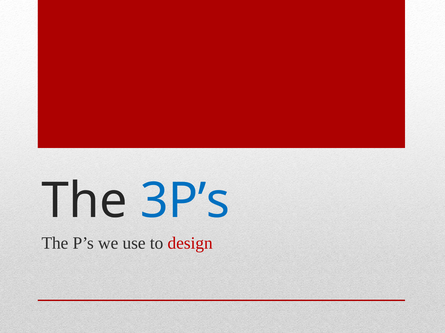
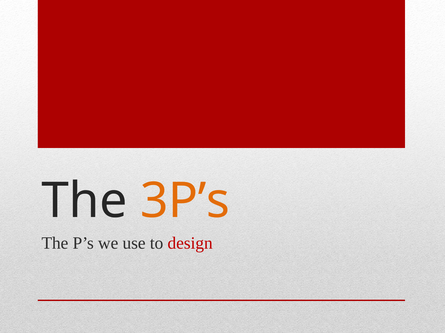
3P’s colour: blue -> orange (185, 201)
